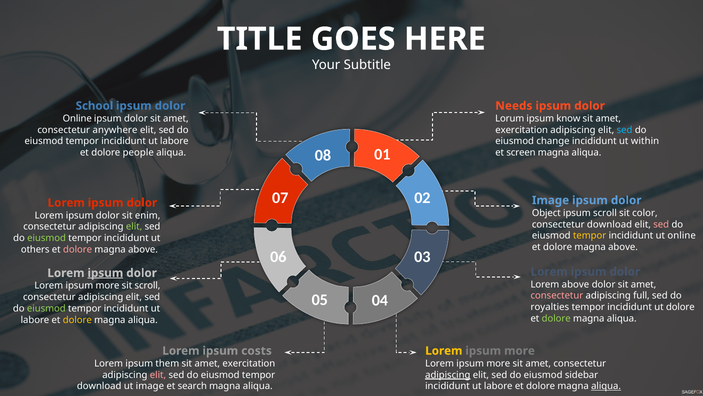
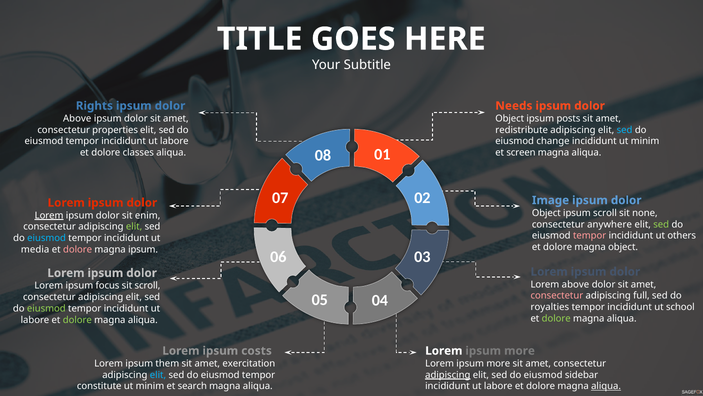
School: School -> Rights (94, 106)
Online: Online -> Above (77, 118)
Lorum: Lorum -> Object (510, 118)
know: know -> posts (568, 118)
anywhere: anywhere -> properties (115, 130)
exercitation: exercitation -> redistribute (522, 130)
incididunt ut within: within -> minim (645, 141)
people: people -> classes (138, 153)
color: color -> none (645, 213)
Lorem underline: none -> present (49, 215)
consectetur download: download -> anywhere (610, 224)
sed colour: pink -> light green (661, 224)
tempor colour: yellow -> pink (590, 235)
ut online: online -> others (682, 235)
eiusmod colour: light green -> light blue (47, 238)
above: above -> object (623, 247)
others: others -> media (35, 249)
above: above -> ipsum (143, 249)
ipsum underline: present -> none (105, 273)
more: more -> focus (108, 285)
ut dolore: dolore -> school (680, 307)
dolore colour: yellow -> light green (77, 320)
Lorem colour: yellow -> white (444, 350)
elit colour: pink -> light blue (158, 374)
download: download -> constitute (99, 386)
image: image -> minim (150, 386)
